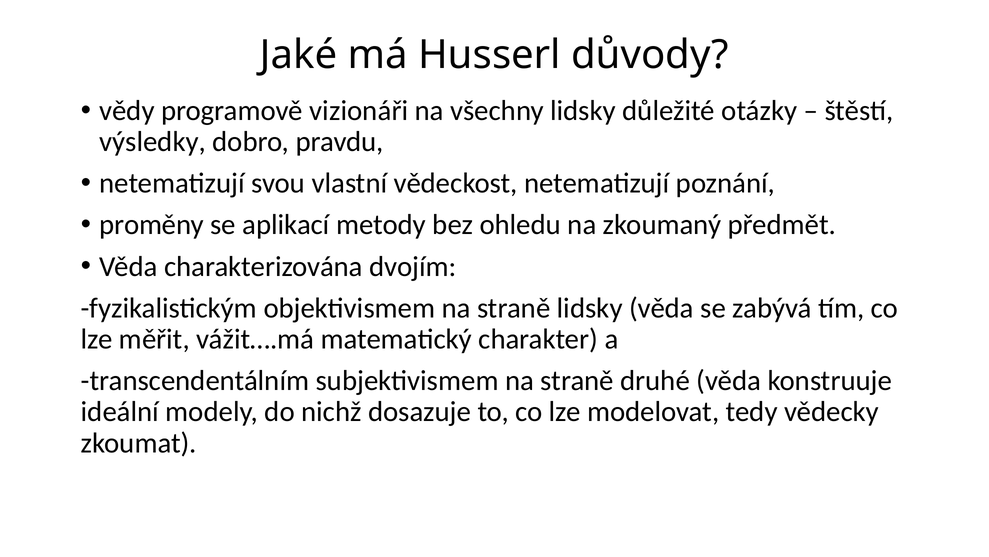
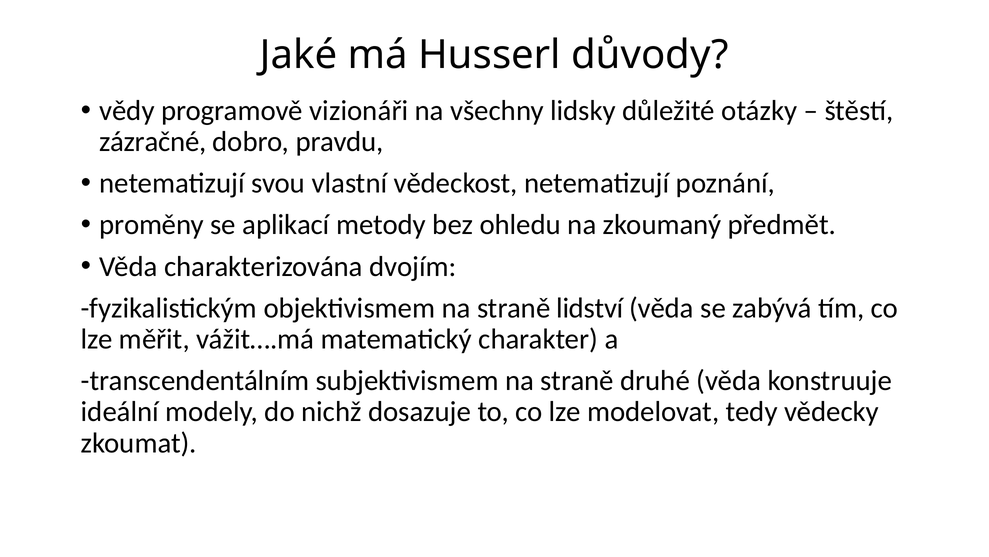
výsledky: výsledky -> zázračné (153, 142)
straně lidsky: lidsky -> lidství (590, 308)
